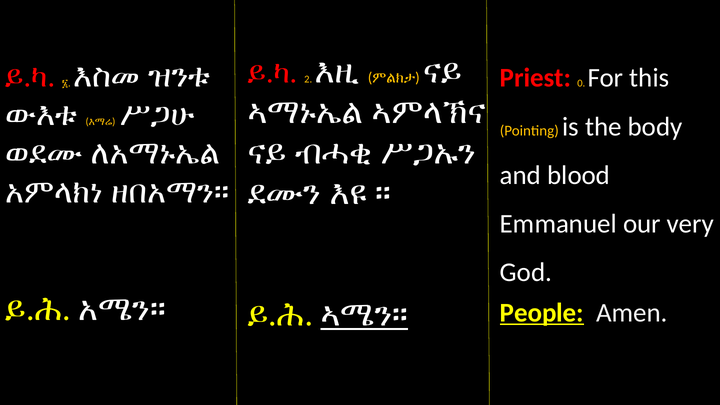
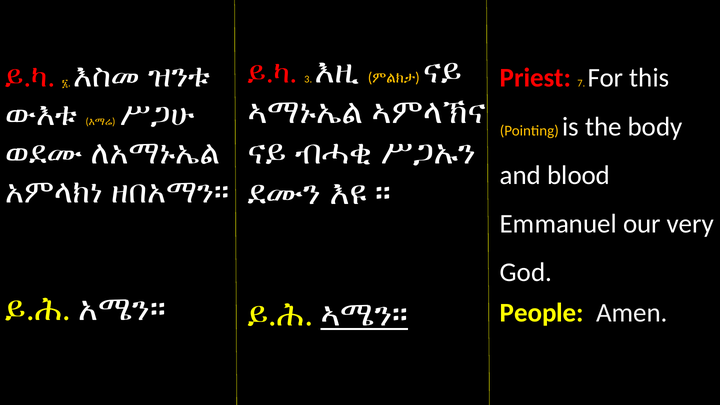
2: 2 -> 3 (308, 79)
0: 0 -> 7 (581, 84)
People underline: present -> none (542, 313)
